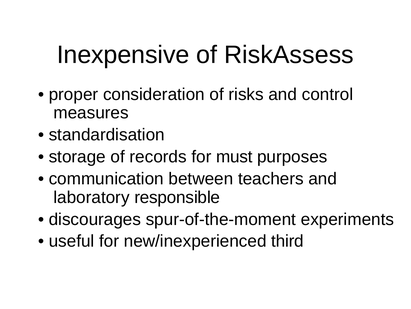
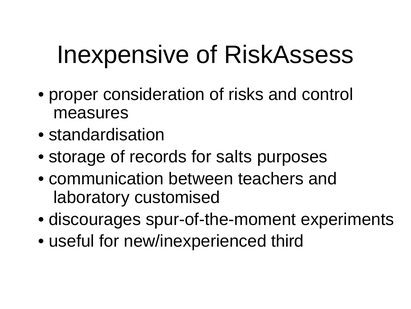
must: must -> salts (234, 156)
responsible: responsible -> customised (177, 197)
